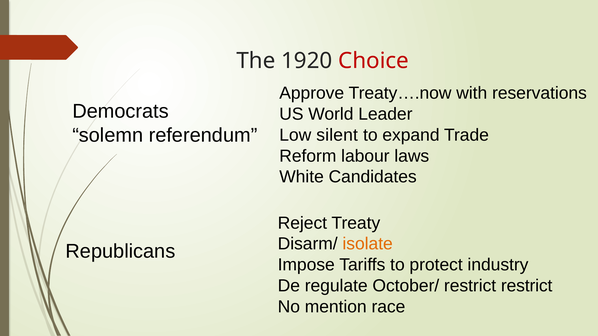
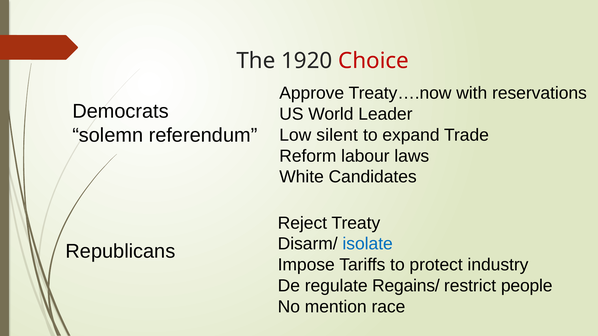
isolate colour: orange -> blue (368, 244)
October/: October/ -> Regains/ (406, 286)
restrict restrict: restrict -> people (527, 286)
